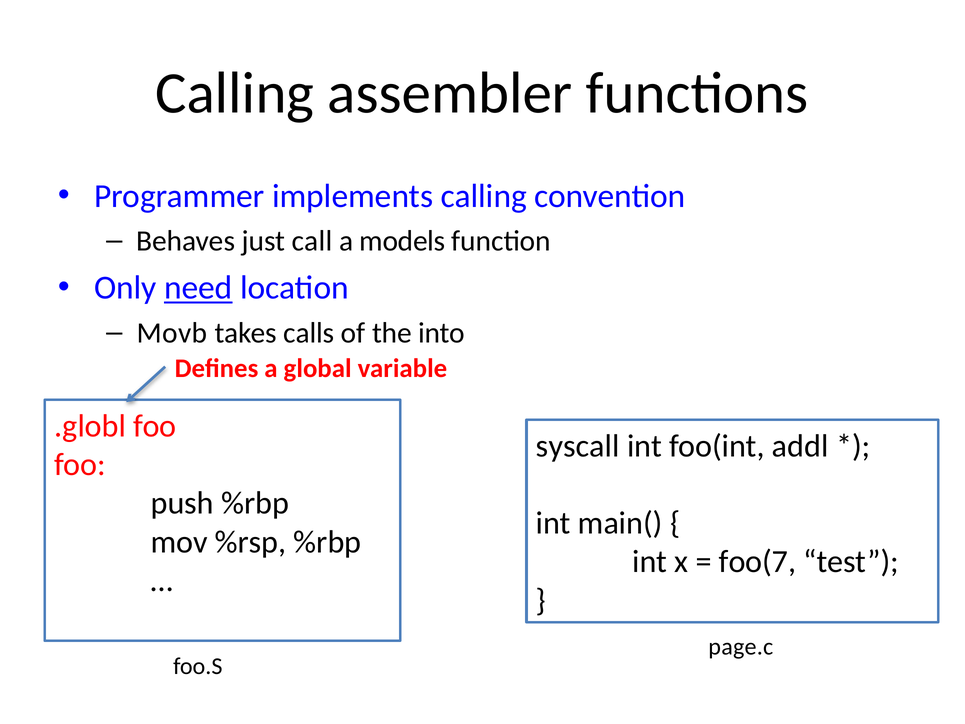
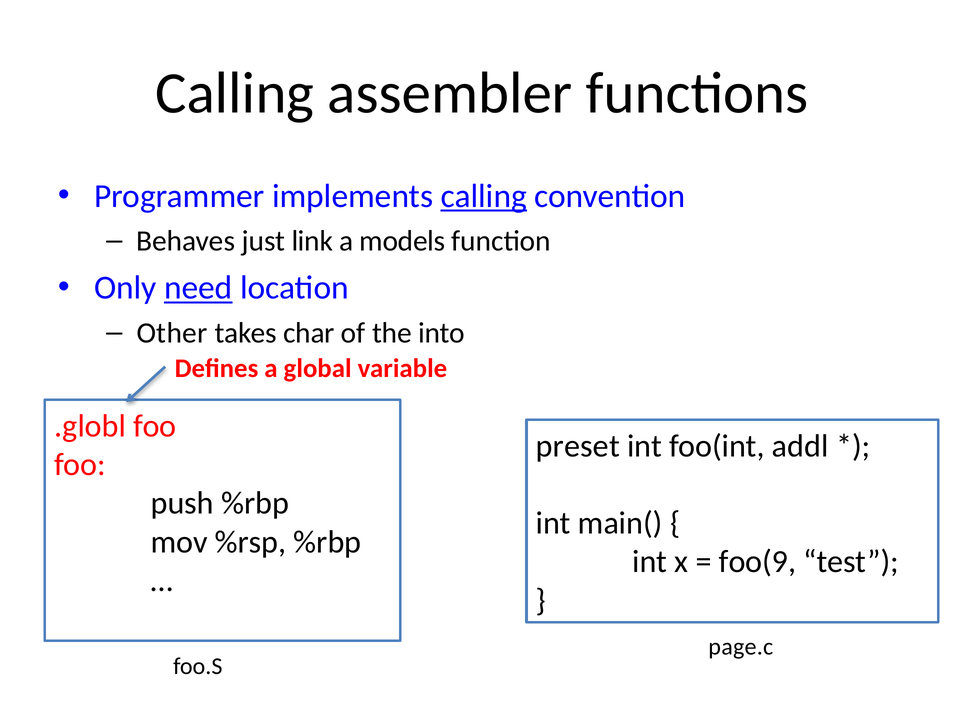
calling underline: none -> present (484, 196)
call: call -> link (312, 241)
Movb: Movb -> Other (172, 333)
calls: calls -> char (309, 333)
syscall: syscall -> preset (578, 446)
foo(7: foo(7 -> foo(9 (757, 562)
